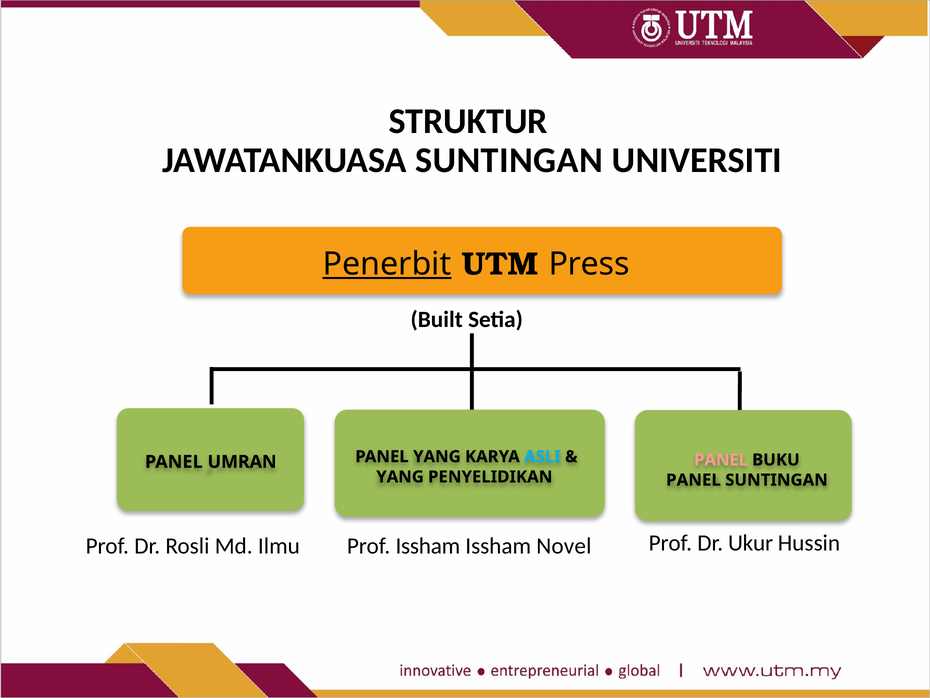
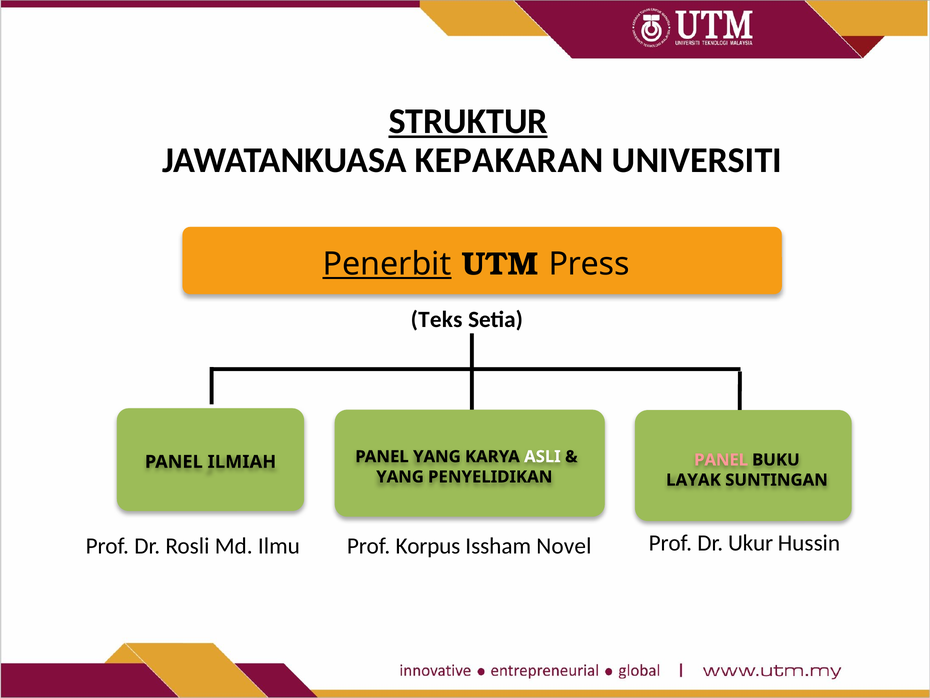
STRUKTUR underline: none -> present (468, 121)
JAWATANKUASA SUNTINGAN: SUNTINGAN -> KEPAKARAN (509, 160)
Built: Built -> Teks (437, 319)
UMRAN: UMRAN -> ILMIAH (242, 462)
ASLI colour: light blue -> white (542, 456)
PANEL: PANEL -> LAYAK (693, 480)
Prof Issham: Issham -> Korpus (428, 546)
